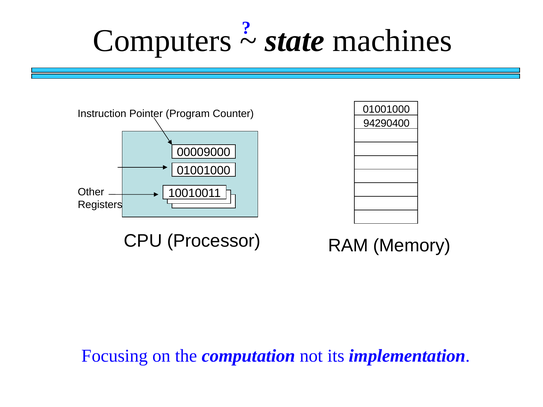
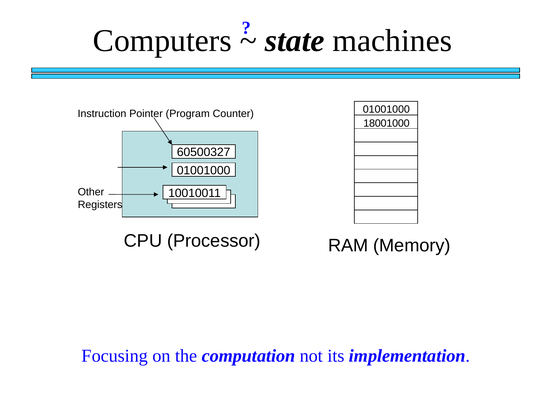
94290400: 94290400 -> 18001000 (386, 123)
00009000: 00009000 -> 60500327 (204, 152)
